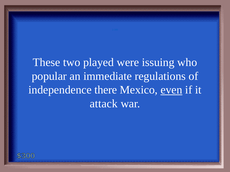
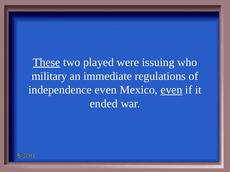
These underline: none -> present (46, 62)
popular: popular -> military (49, 76)
independence there: there -> even (106, 90)
attack: attack -> ended (104, 104)
